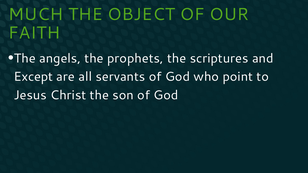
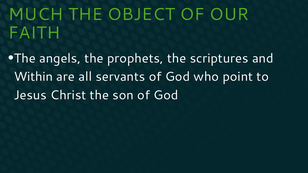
Except: Except -> Within (33, 77)
